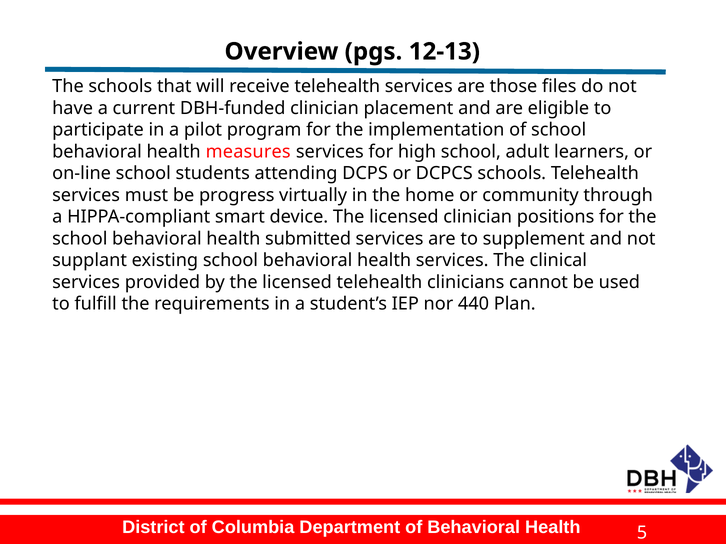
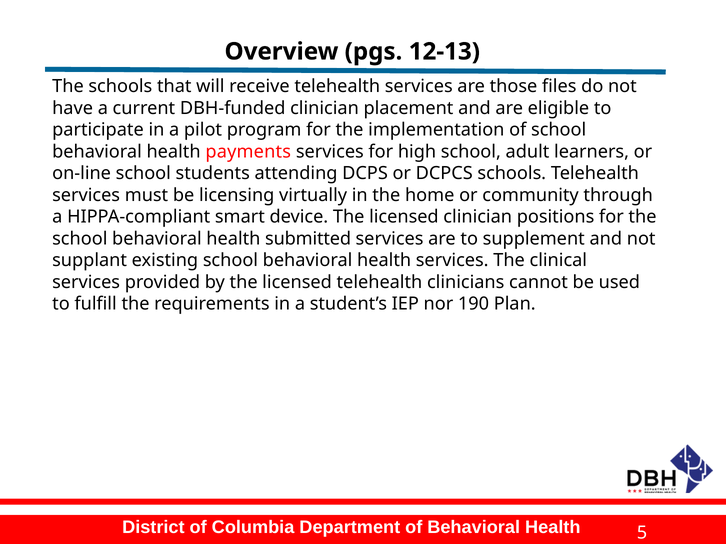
measures: measures -> payments (248, 152)
progress: progress -> licensing (237, 195)
440: 440 -> 190 (473, 304)
